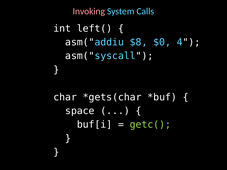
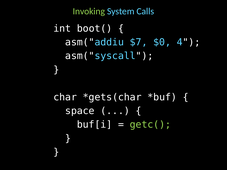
Invoking colour: pink -> light green (89, 11)
left(: left( -> boot( (95, 28)
$8: $8 -> $7 (139, 42)
